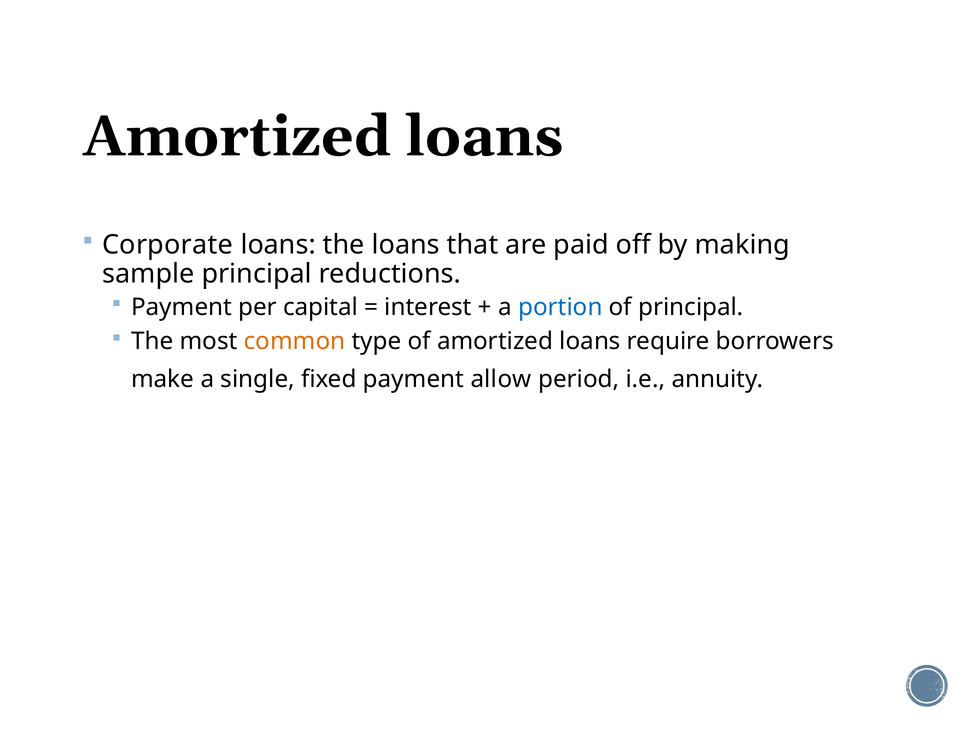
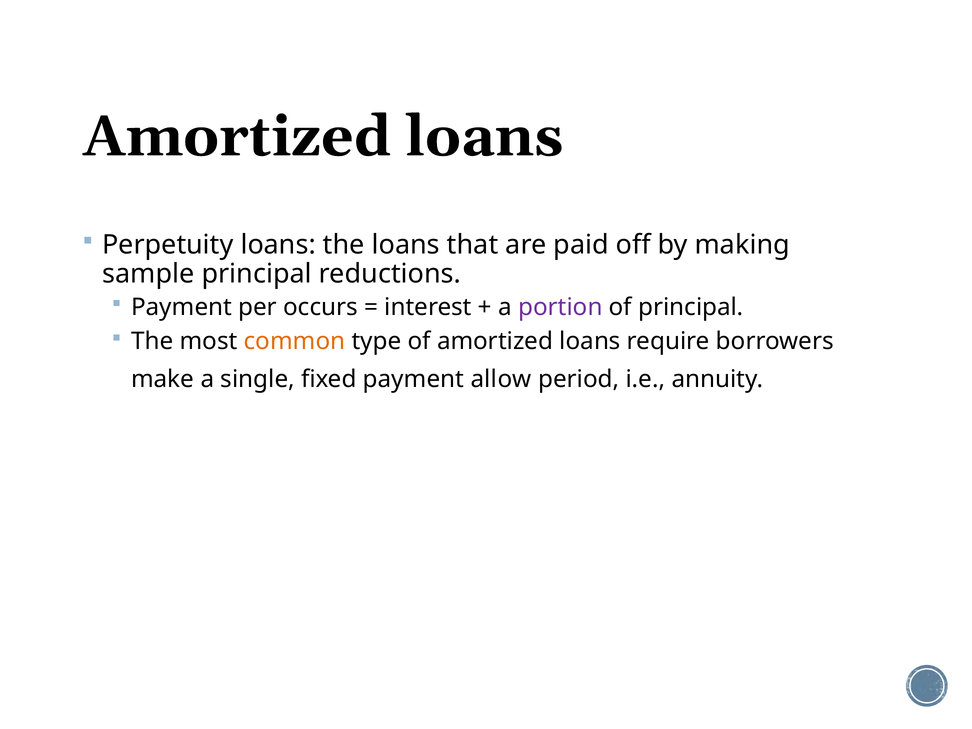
Corporate: Corporate -> Perpetuity (168, 245)
capital: capital -> occurs (321, 307)
portion colour: blue -> purple (560, 307)
